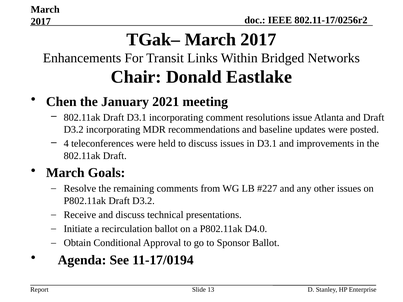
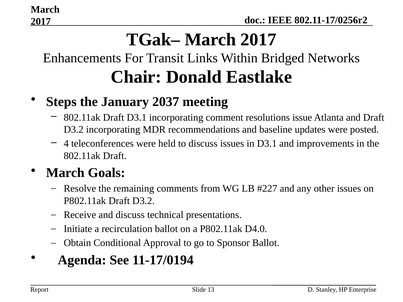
Chen: Chen -> Steps (61, 102)
2021: 2021 -> 2037 (166, 102)
